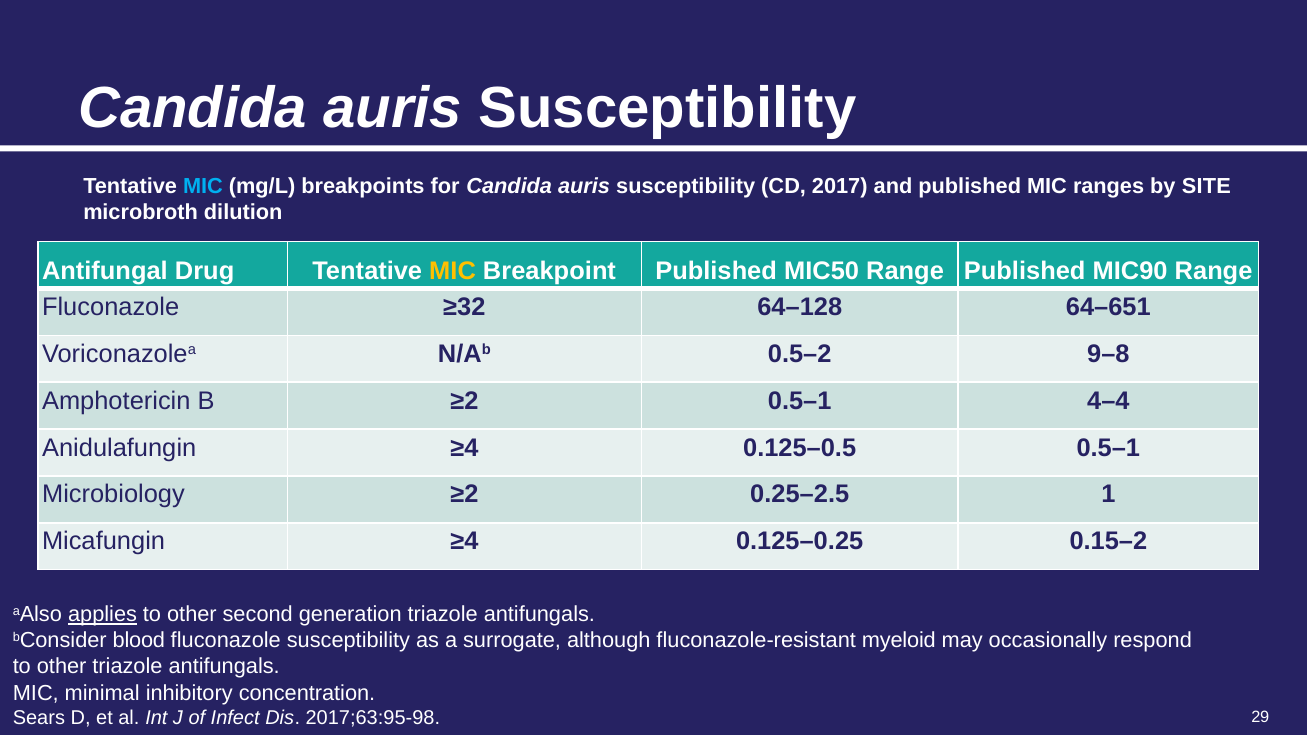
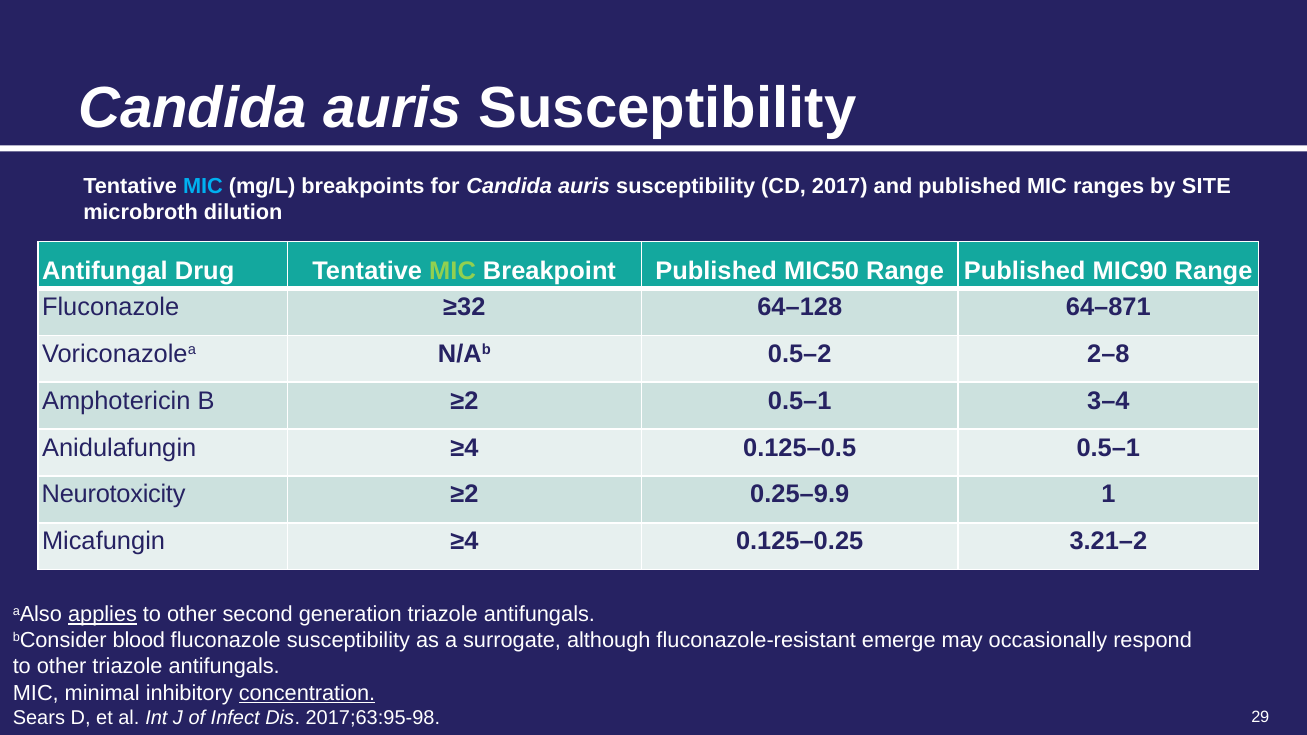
MIC colour: yellow -> light green (453, 271)
64–651: 64–651 -> 64–871 (1108, 307)
9–8: 9–8 -> 2–8 (1108, 354)
4–4: 4–4 -> 3–4 (1108, 401)
Microbiology: Microbiology -> Neurotoxicity (114, 495)
0.25–2.5: 0.25–2.5 -> 0.25–9.9 (800, 495)
0.15–2: 0.15–2 -> 3.21–2 (1108, 542)
myeloid: myeloid -> emerge (899, 641)
concentration underline: none -> present (307, 693)
